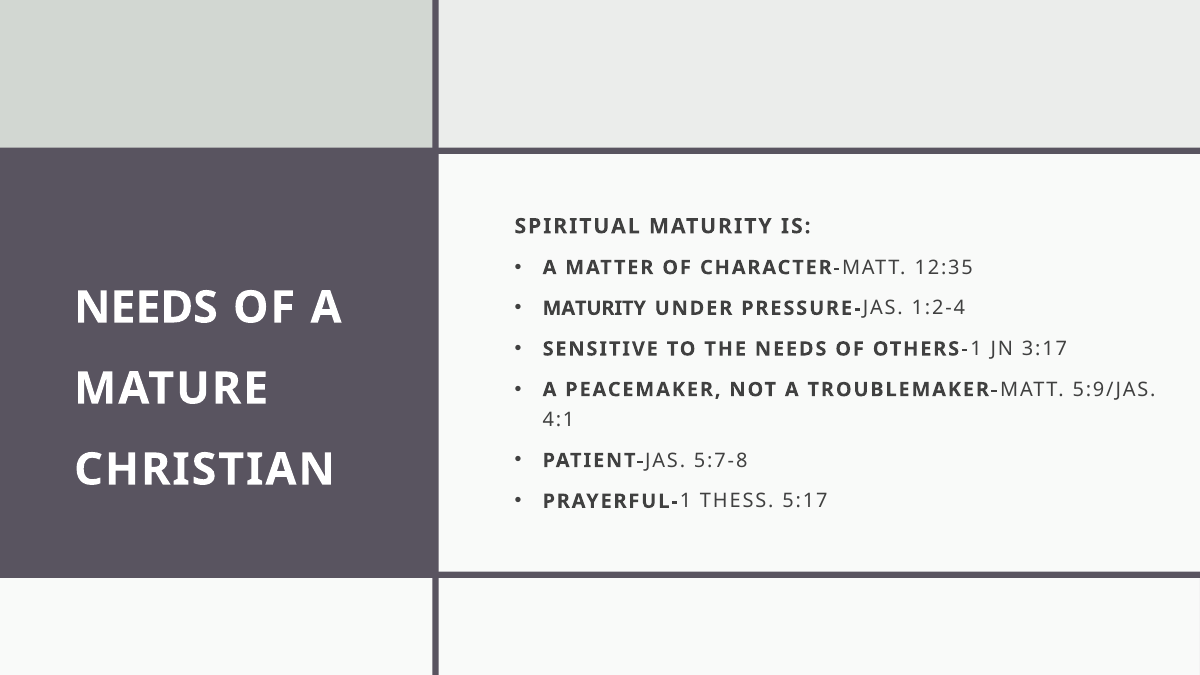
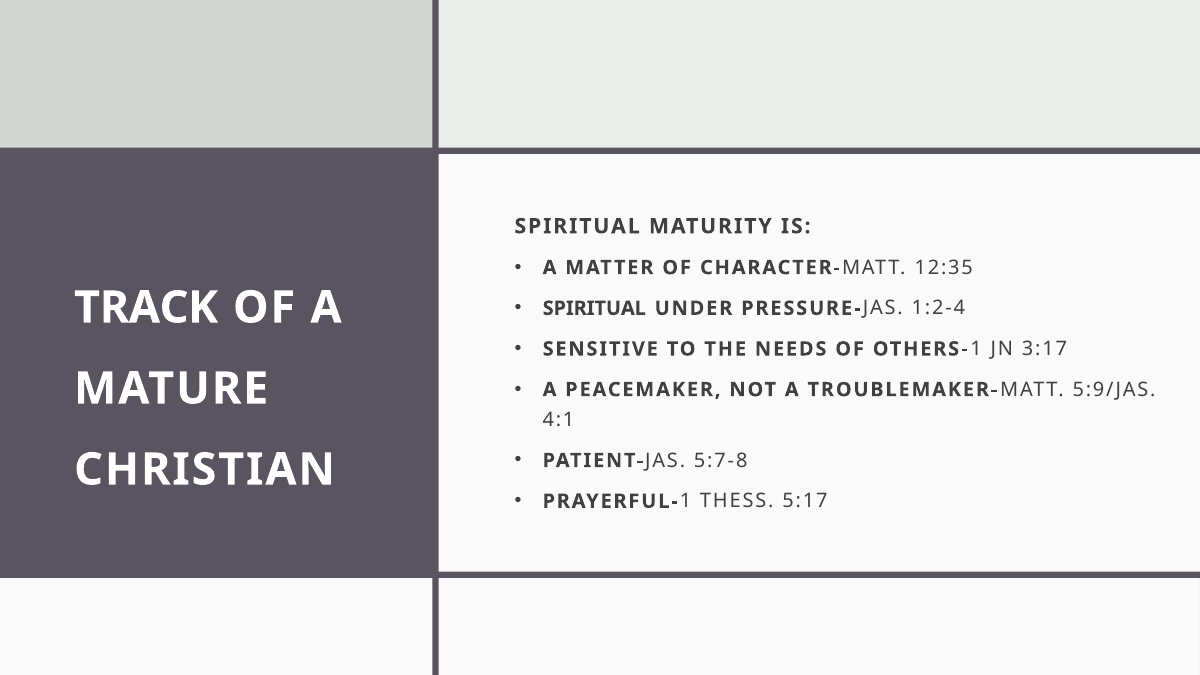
MATURITY: MATURITY -> SPIRITUAL (594, 308)
NEEDS: NEEDS -> TRACK (146, 308)
